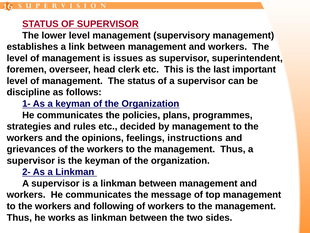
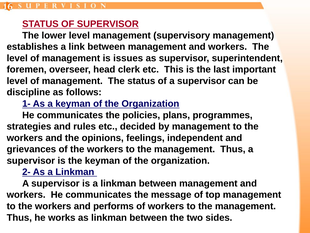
instructions: instructions -> independent (195, 138)
following: following -> performs (113, 206)
